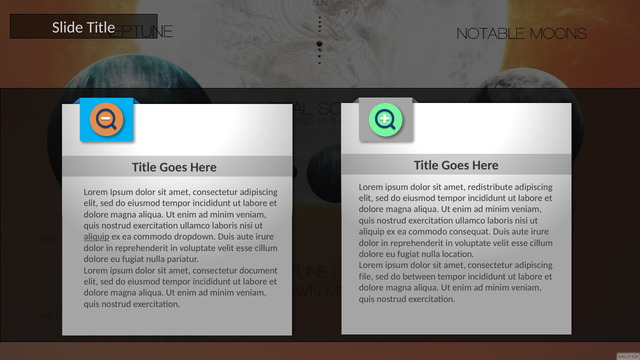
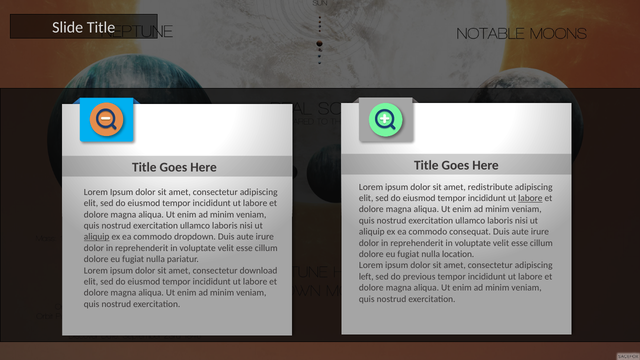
labore underline: none -> present (530, 198)
document: document -> download (258, 270)
file: file -> left (366, 277)
between: between -> previous (419, 277)
